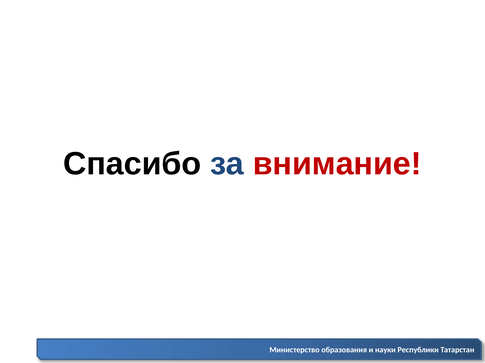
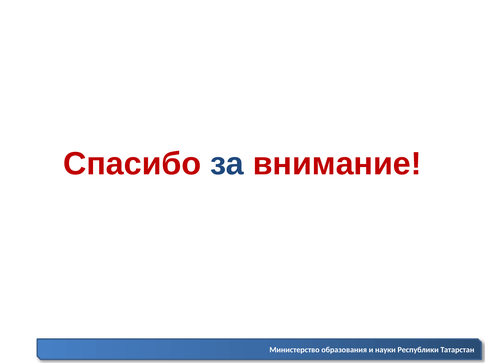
Спасибо colour: black -> red (132, 164)
